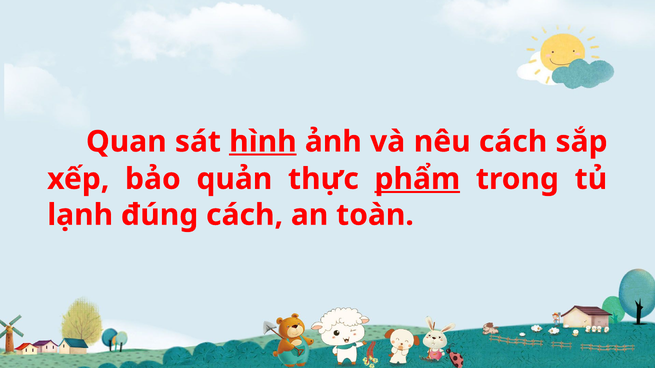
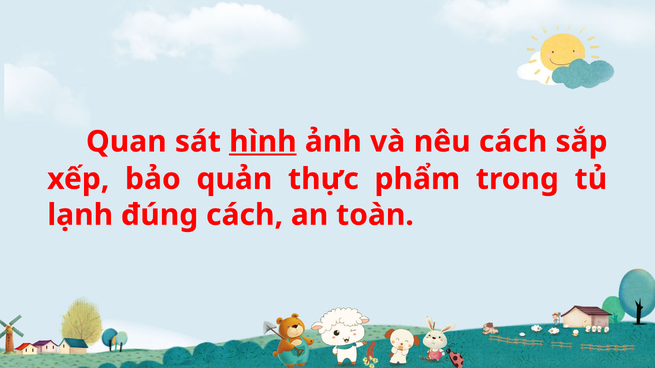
phẩm underline: present -> none (417, 179)
